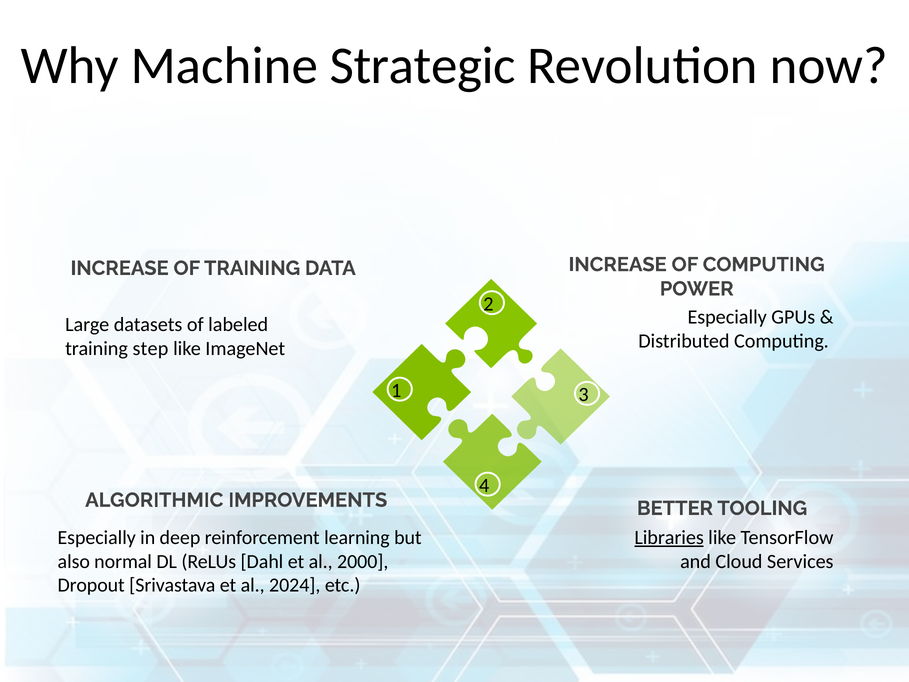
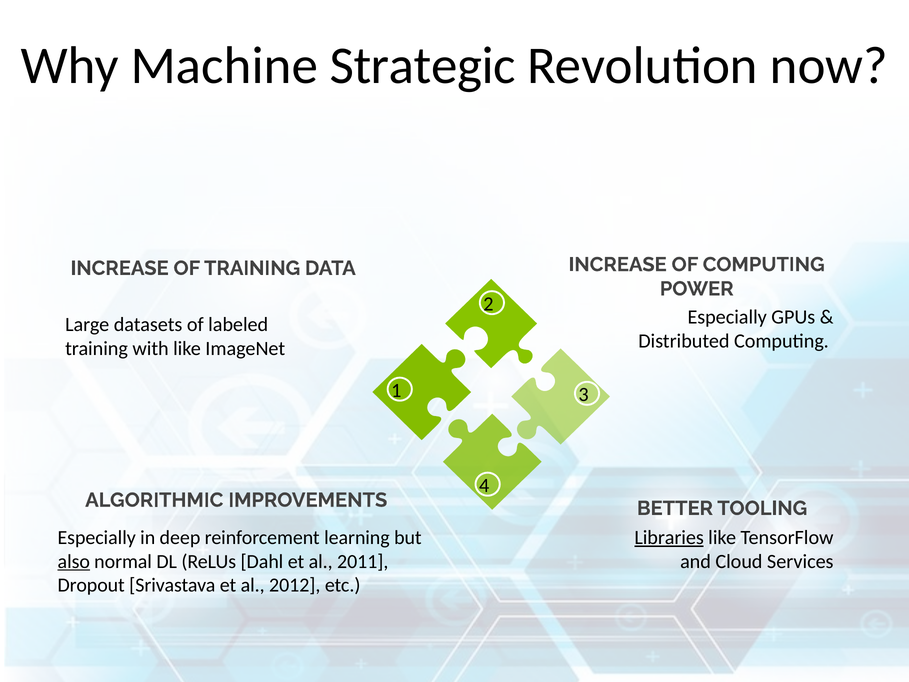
step: step -> with (151, 349)
also underline: none -> present (74, 561)
2000: 2000 -> 2011 (363, 561)
2024: 2024 -> 2012 (295, 585)
